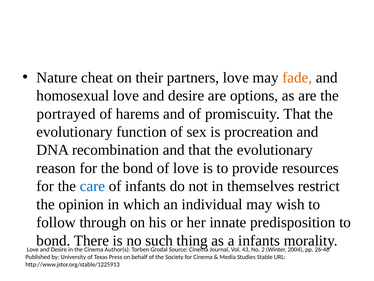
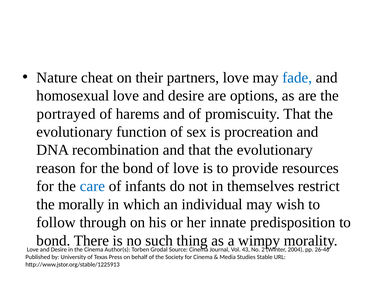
fade colour: orange -> blue (297, 77)
opinion: opinion -> morally (81, 204)
a infants: infants -> wimpy (259, 240)
